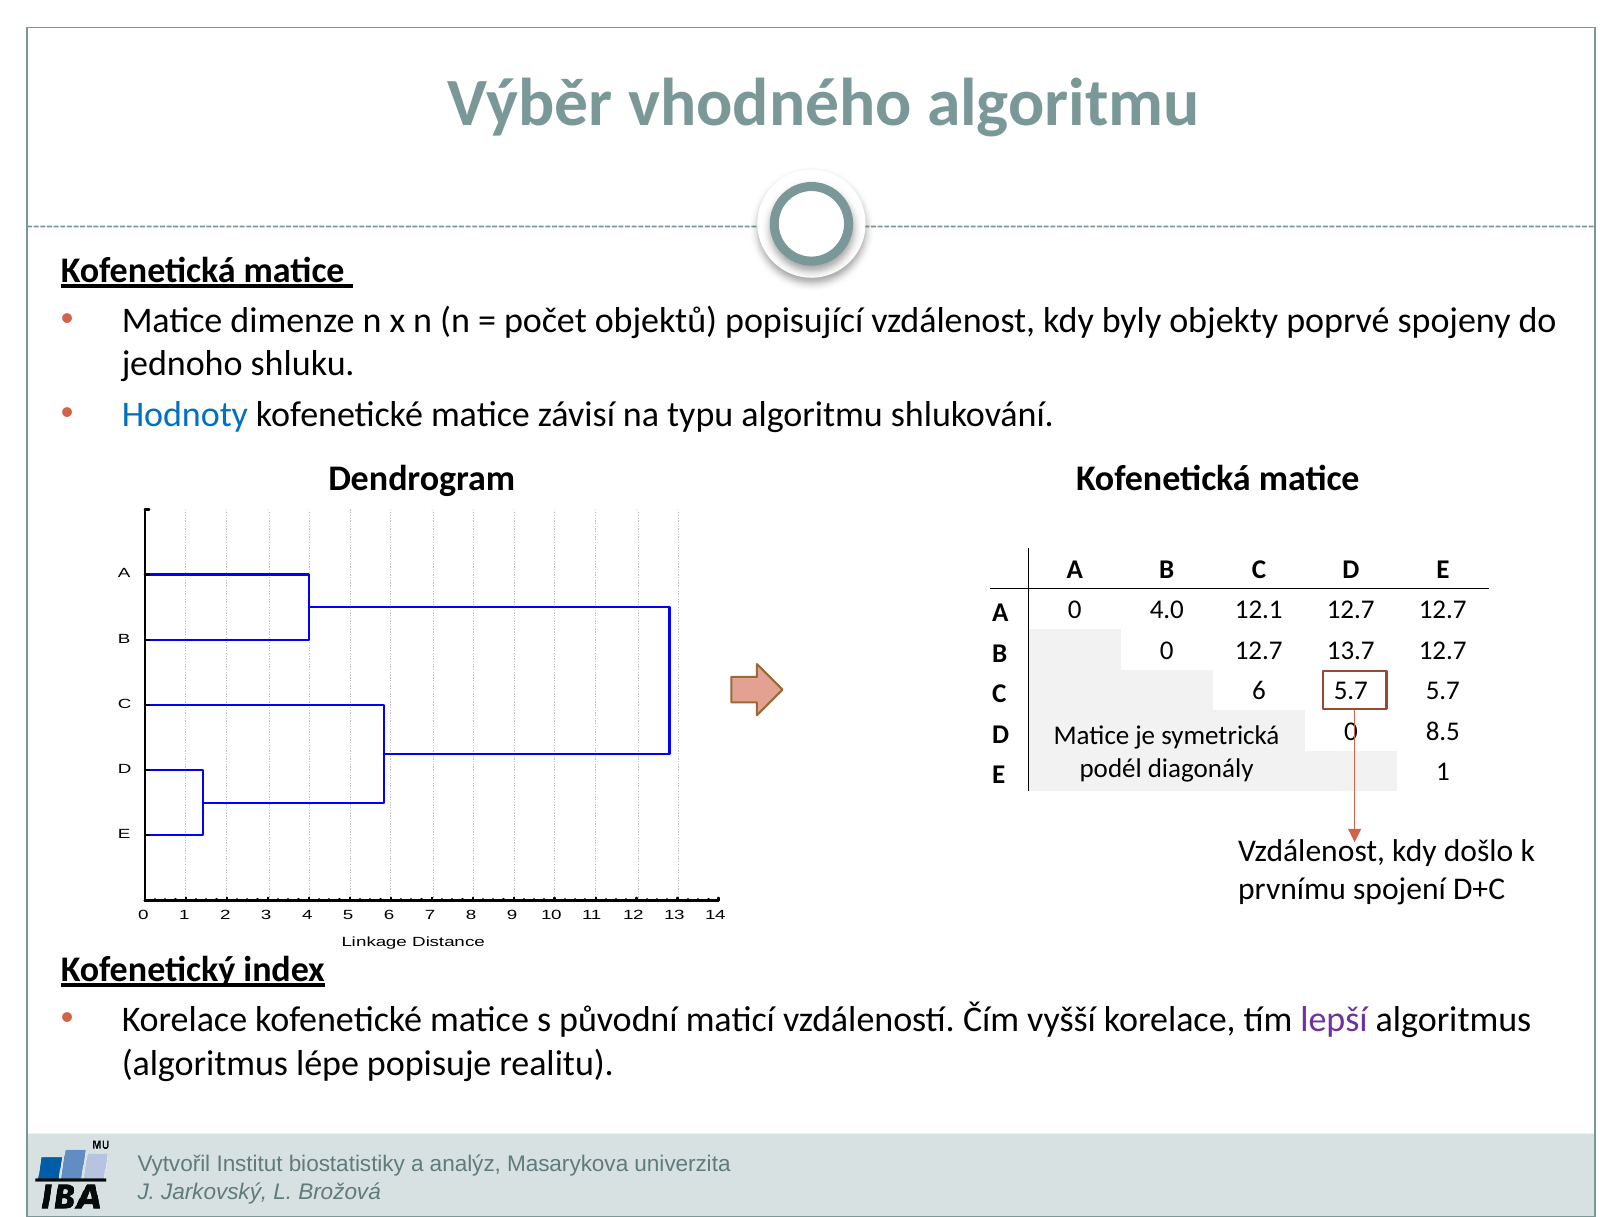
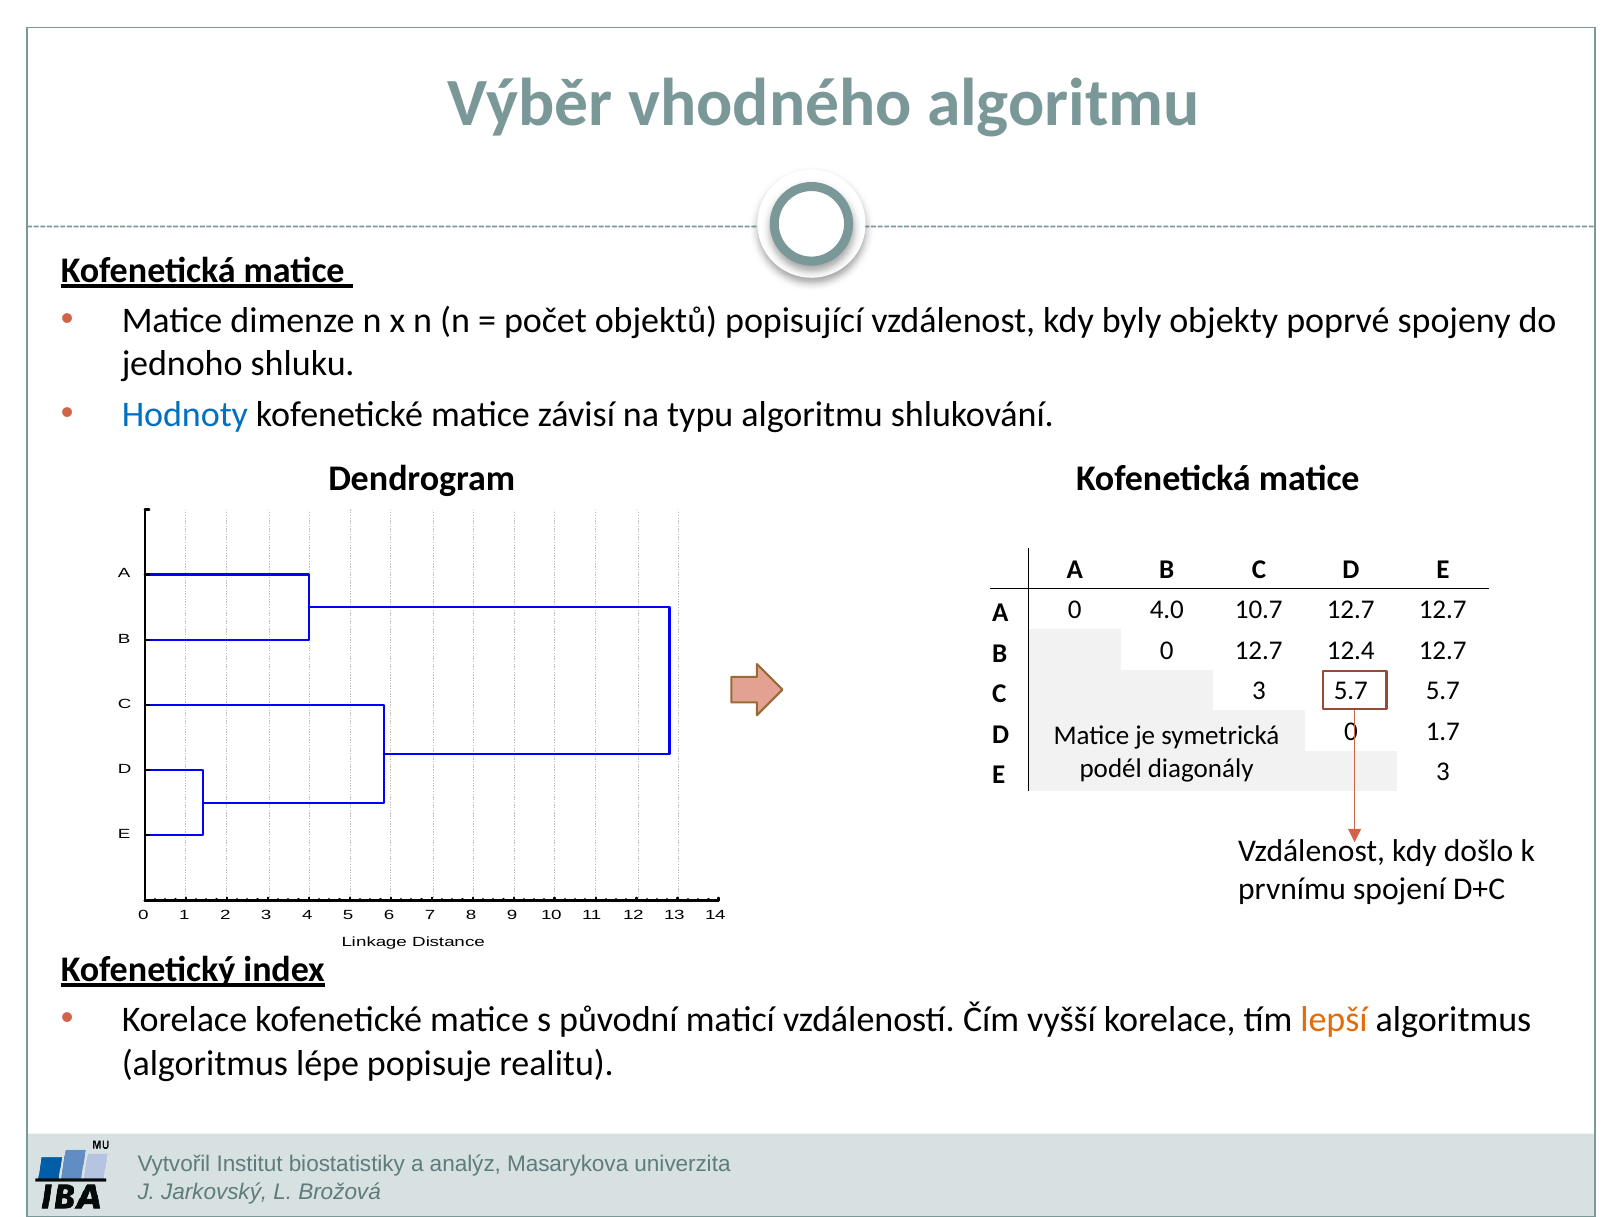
12.1: 12.1 -> 10.7 (1259, 610)
13.7: 13.7 -> 12.4 (1351, 651)
C 6: 6 -> 3 (1259, 691)
8.5: 8.5 -> 1.7 (1443, 732)
E 1: 1 -> 3 (1443, 772)
lepší colour: purple -> orange (1334, 1020)
